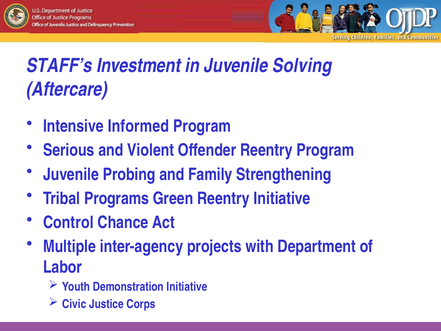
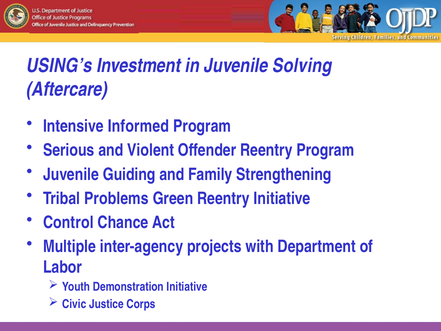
STAFF’s: STAFF’s -> USING’s (59, 66)
Probing: Probing -> Guiding (129, 174)
Programs: Programs -> Problems (116, 198)
